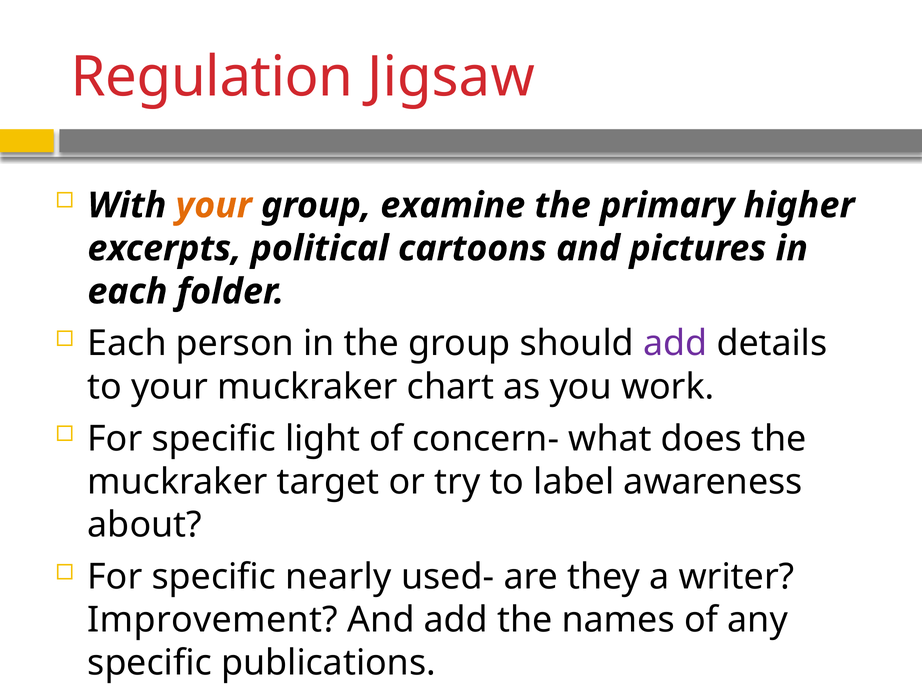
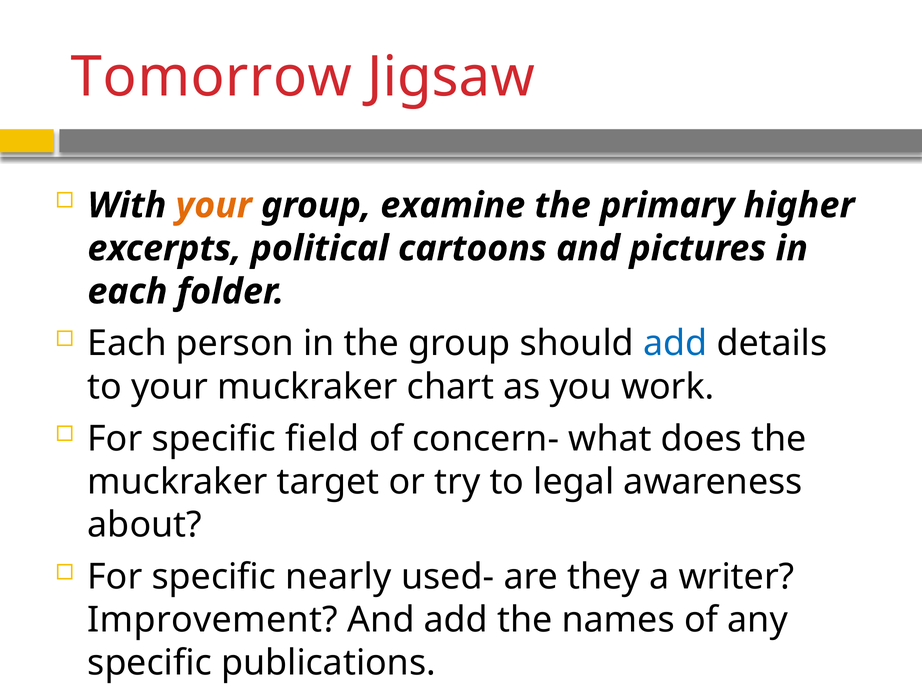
Regulation: Regulation -> Tomorrow (212, 77)
add colour: purple -> blue (675, 343)
light: light -> field (322, 438)
label: label -> legal (574, 482)
